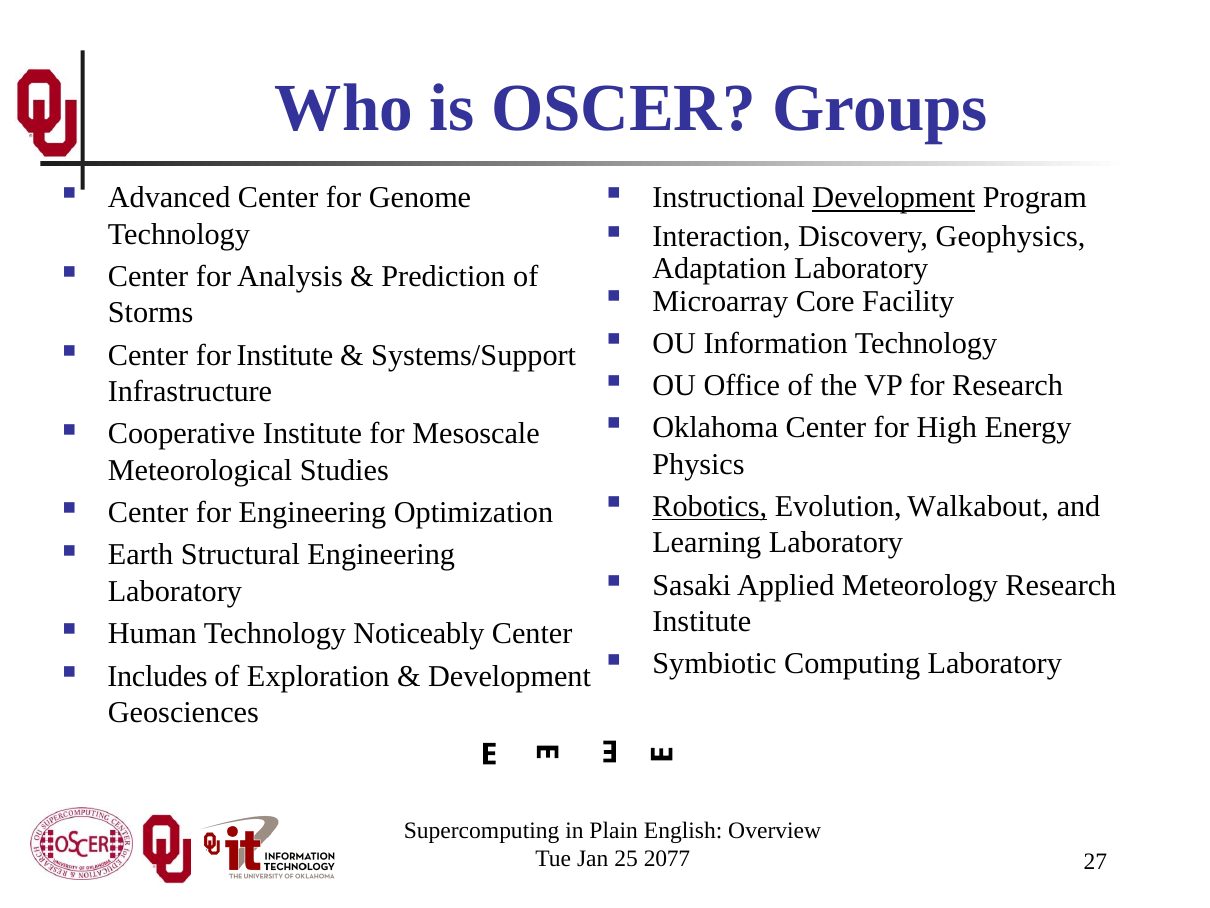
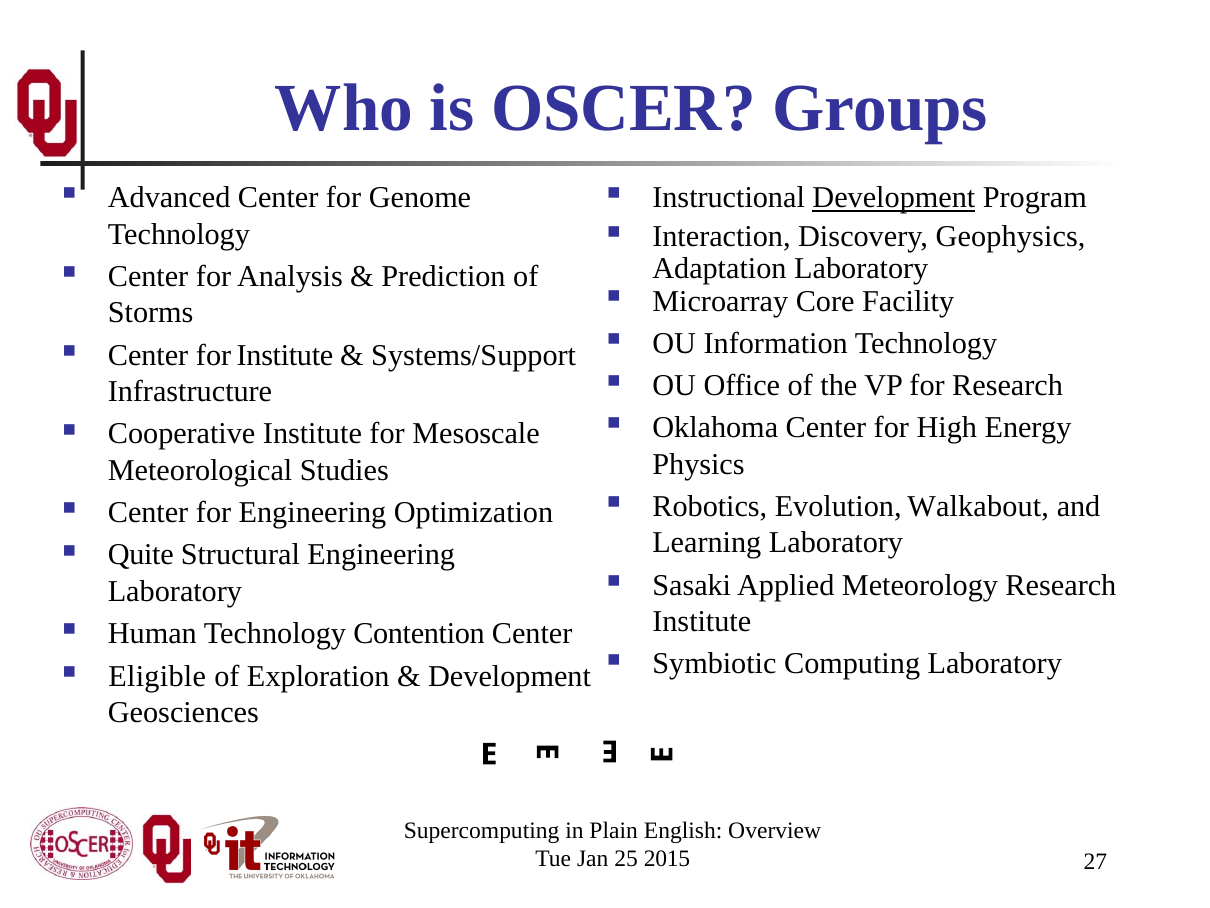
Robotics underline: present -> none (710, 506)
Earth: Earth -> Quite (141, 555)
Noticeably: Noticeably -> Contention (419, 633)
Includes: Includes -> Eligible (157, 676)
2077: 2077 -> 2015 (667, 859)
